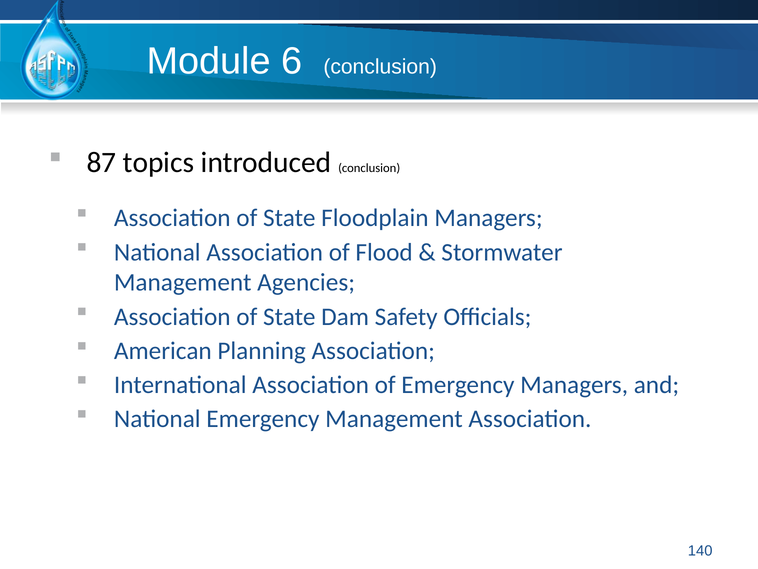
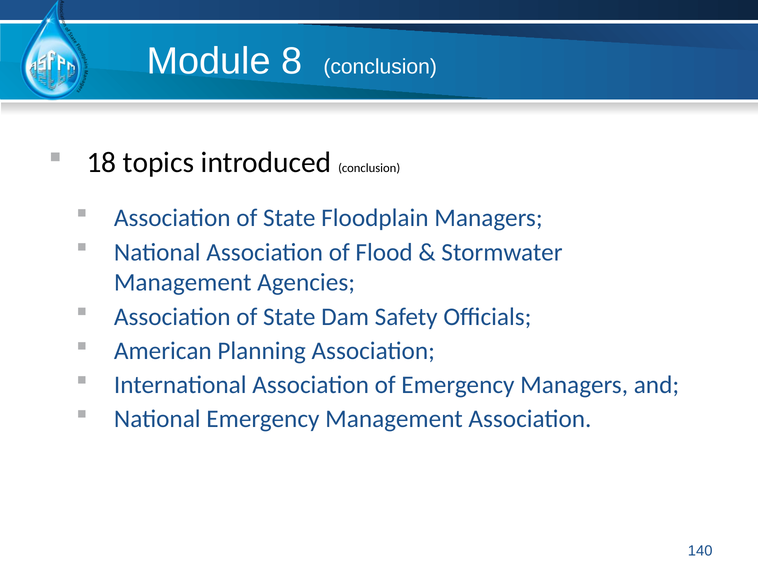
6: 6 -> 8 (292, 61)
87: 87 -> 18 (101, 163)
